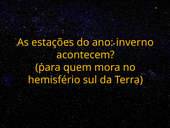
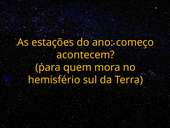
inverno: inverno -> começo (135, 42)
